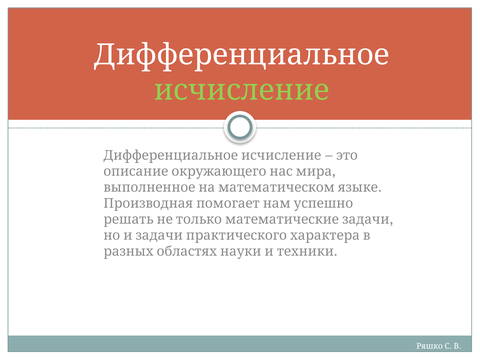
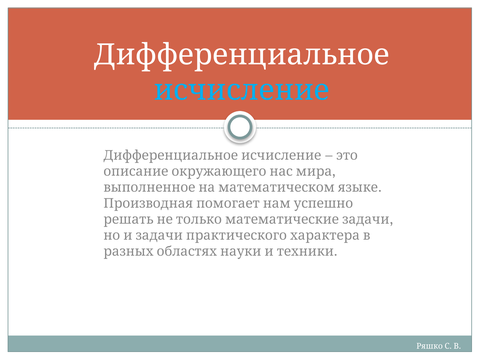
исчисление colour: light green -> light blue (242, 90)
